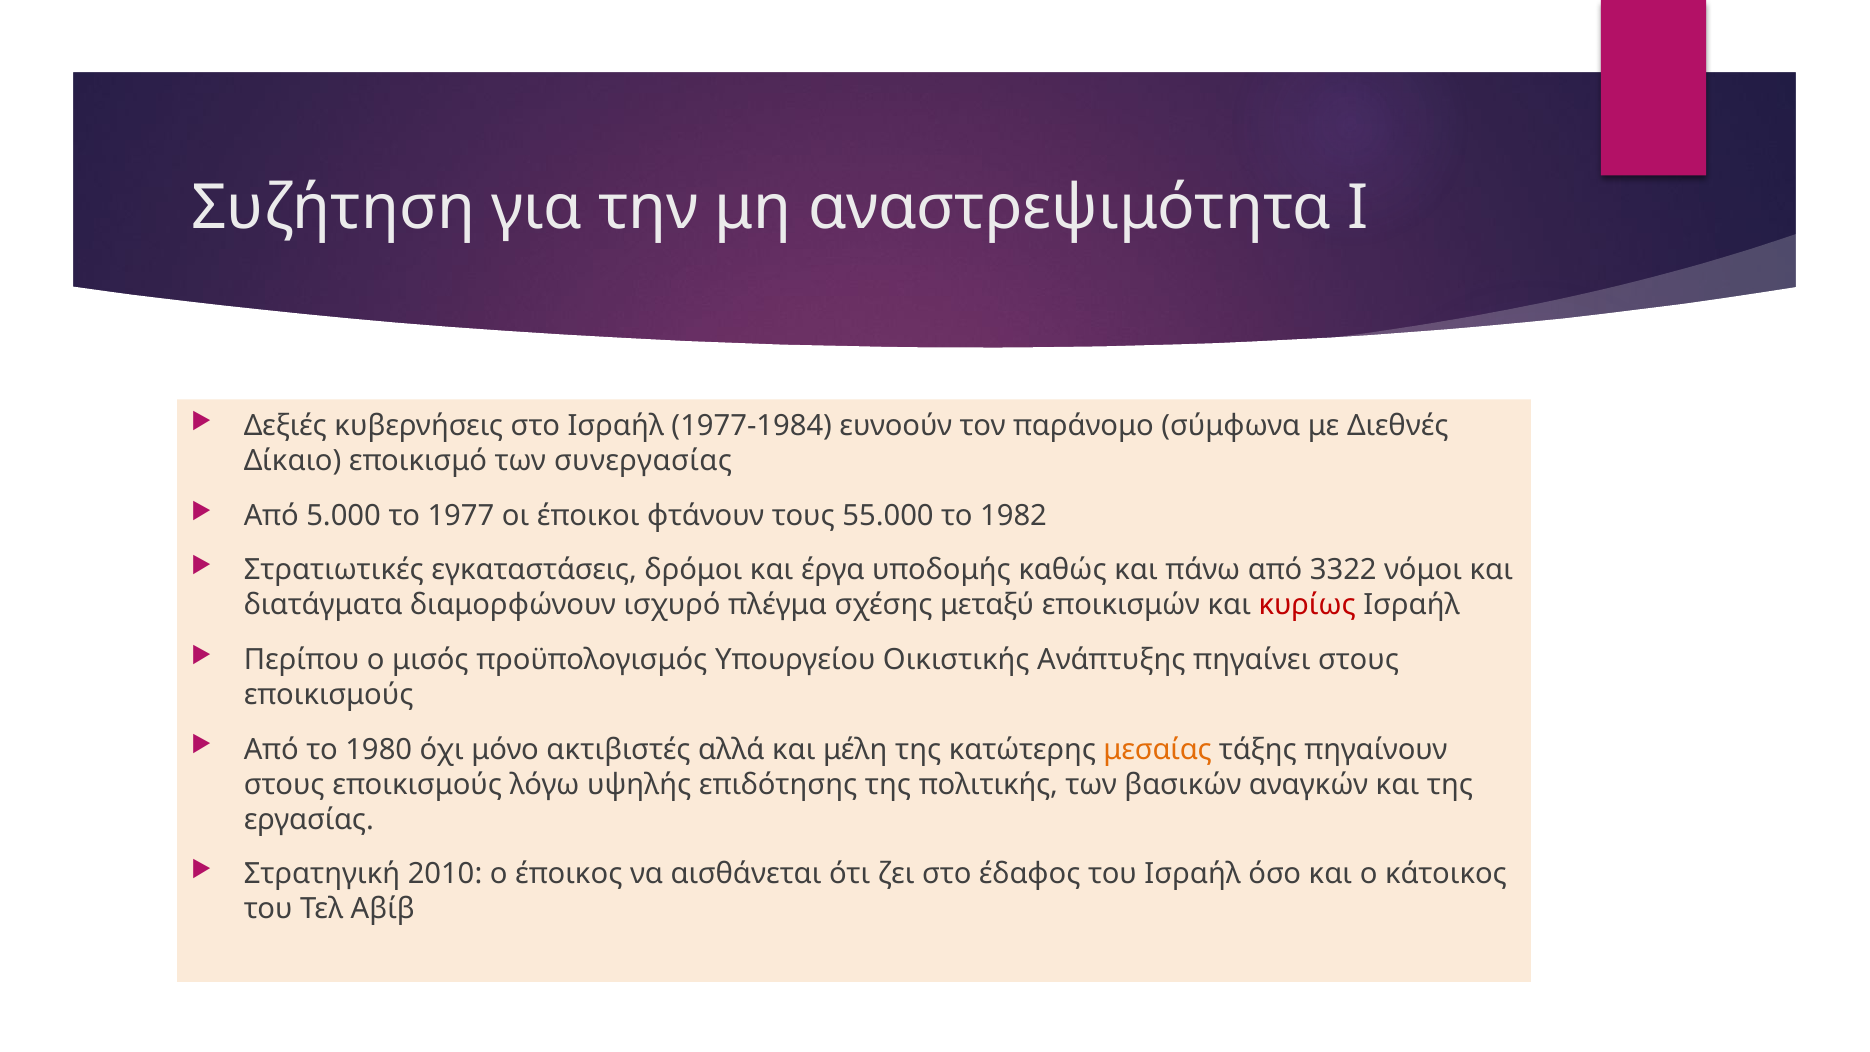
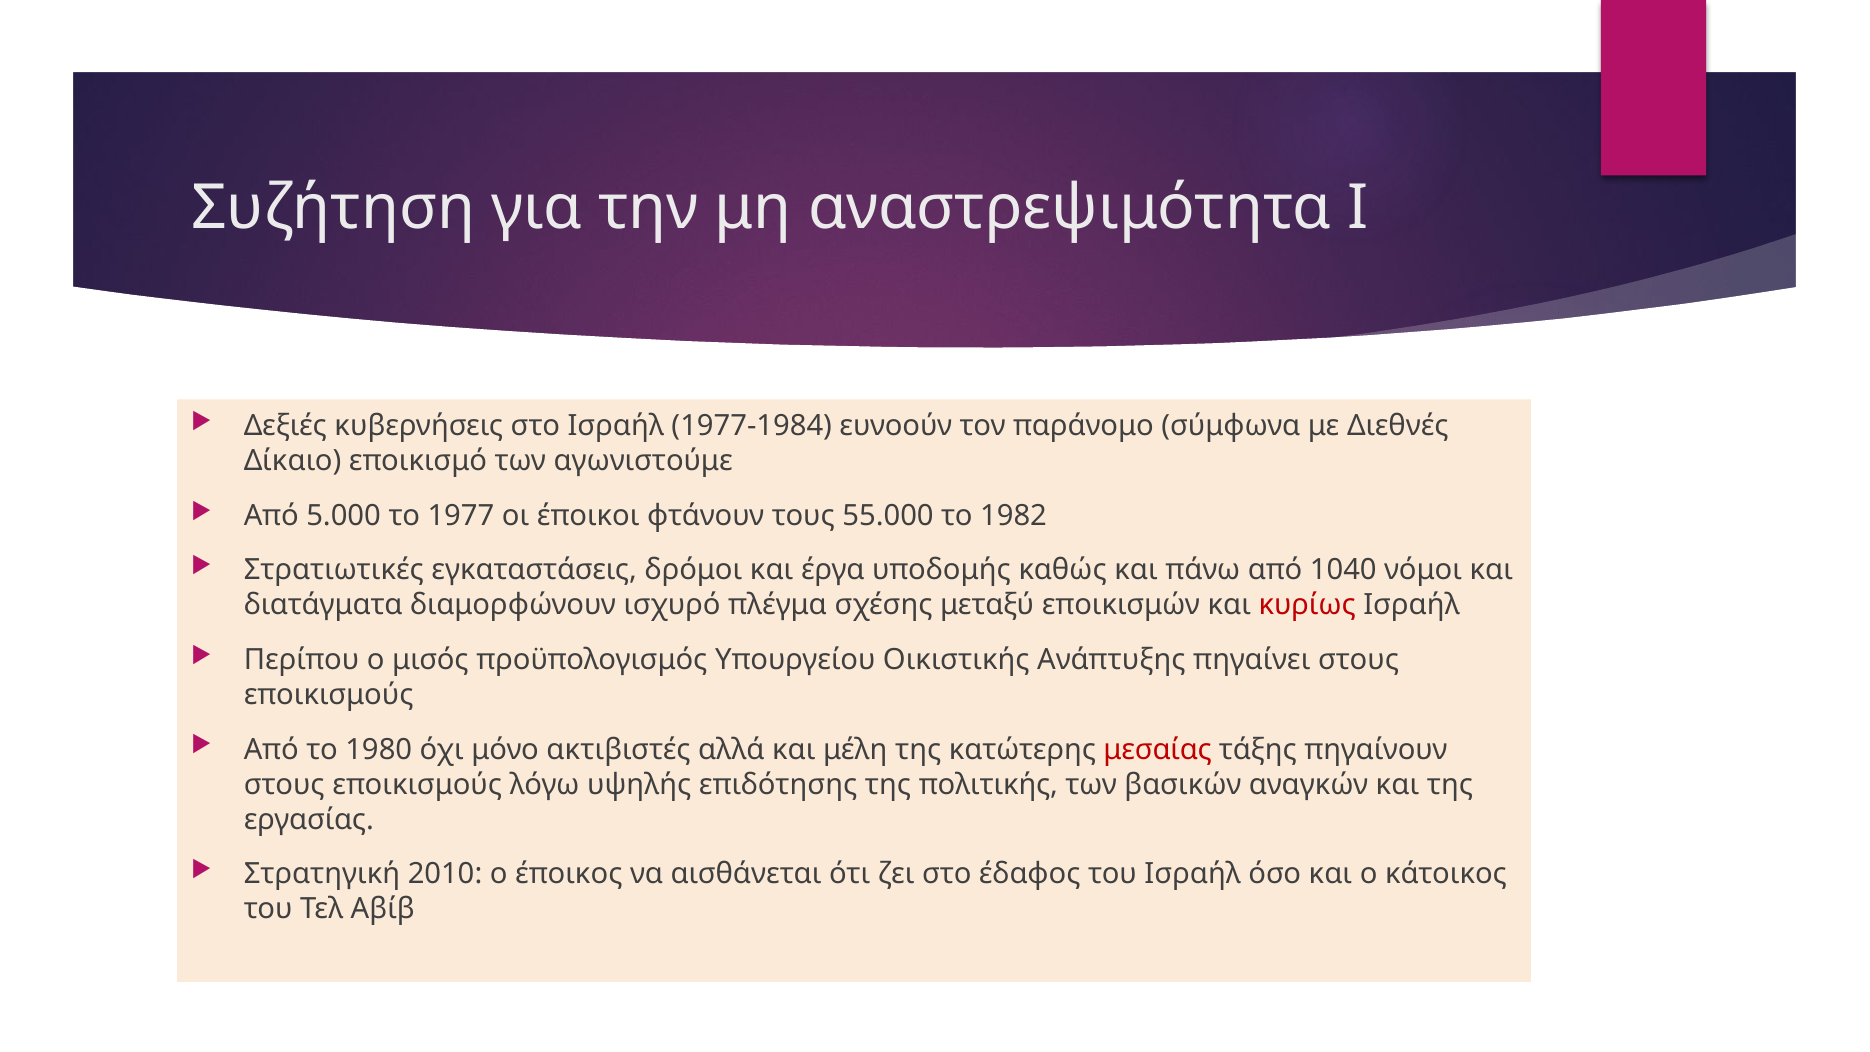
συνεργασίας: συνεργασίας -> αγωνιστούμε (643, 461)
3322: 3322 -> 1040 (1343, 570)
μεσαίας colour: orange -> red (1158, 749)
